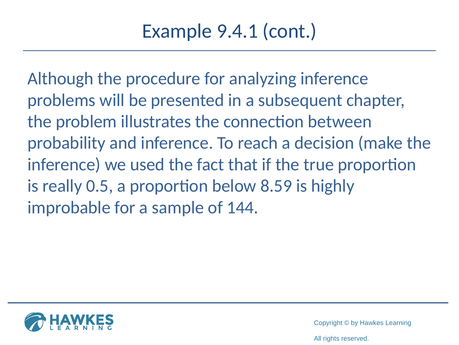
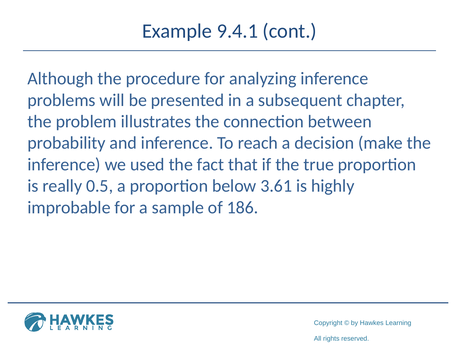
8.59: 8.59 -> 3.61 (276, 186)
144: 144 -> 186 (243, 207)
